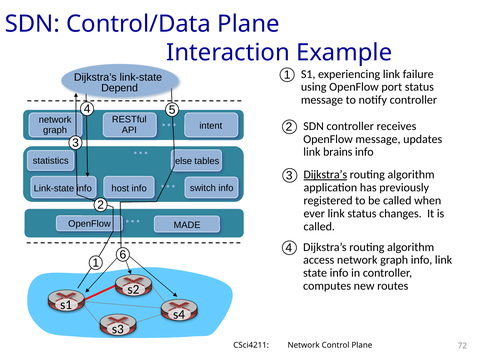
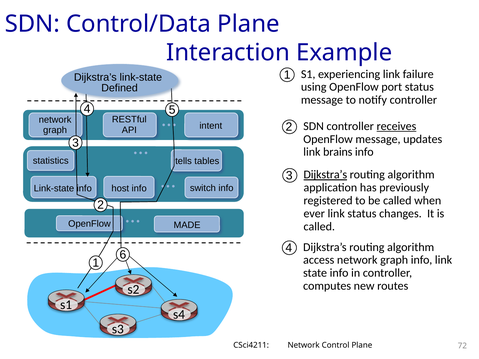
Depend: Depend -> Defined (120, 88)
receives underline: none -> present (396, 126)
else: else -> tells (184, 161)
